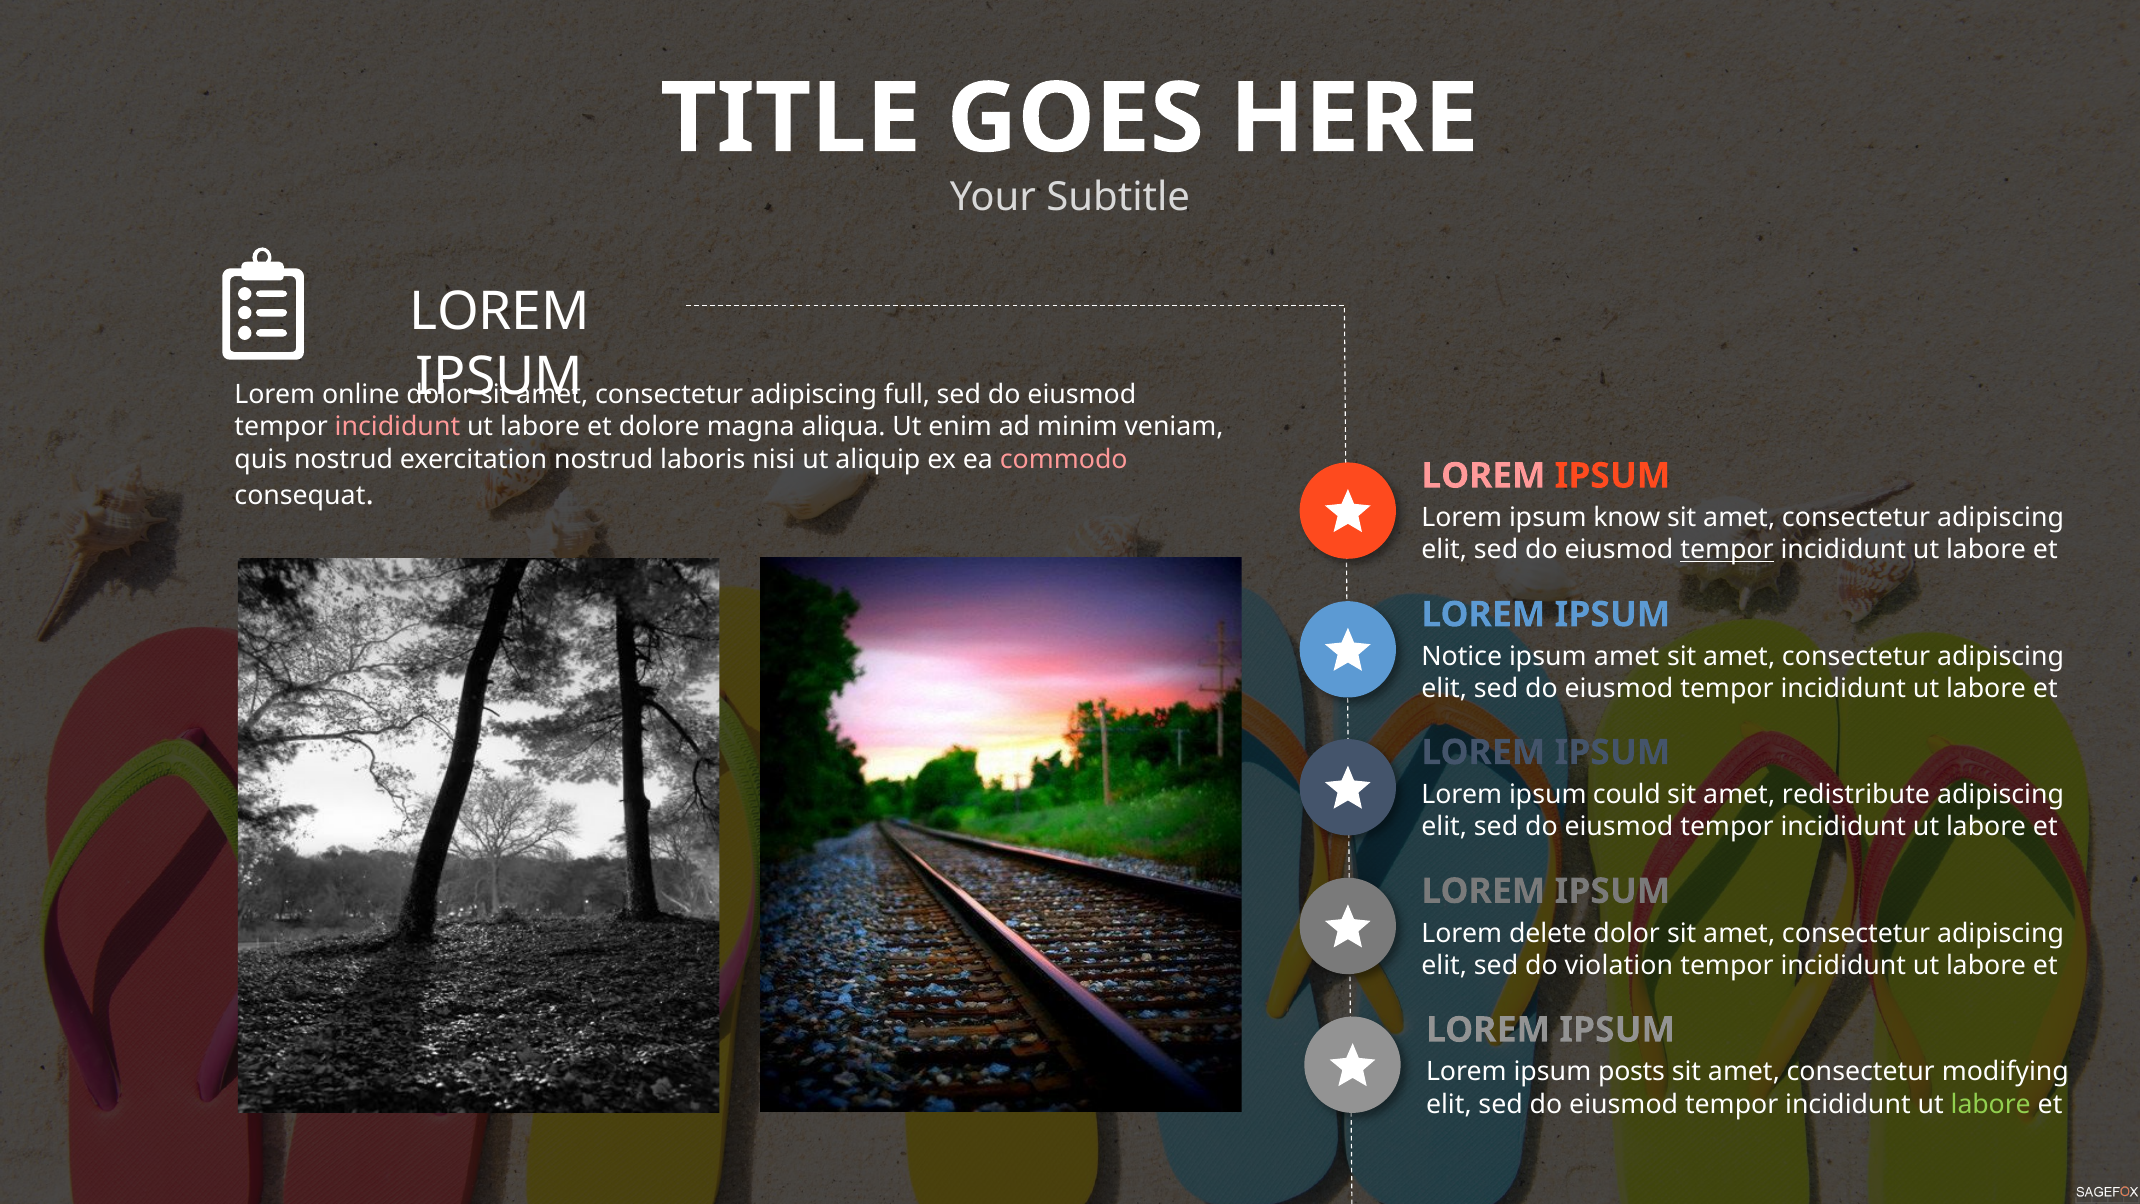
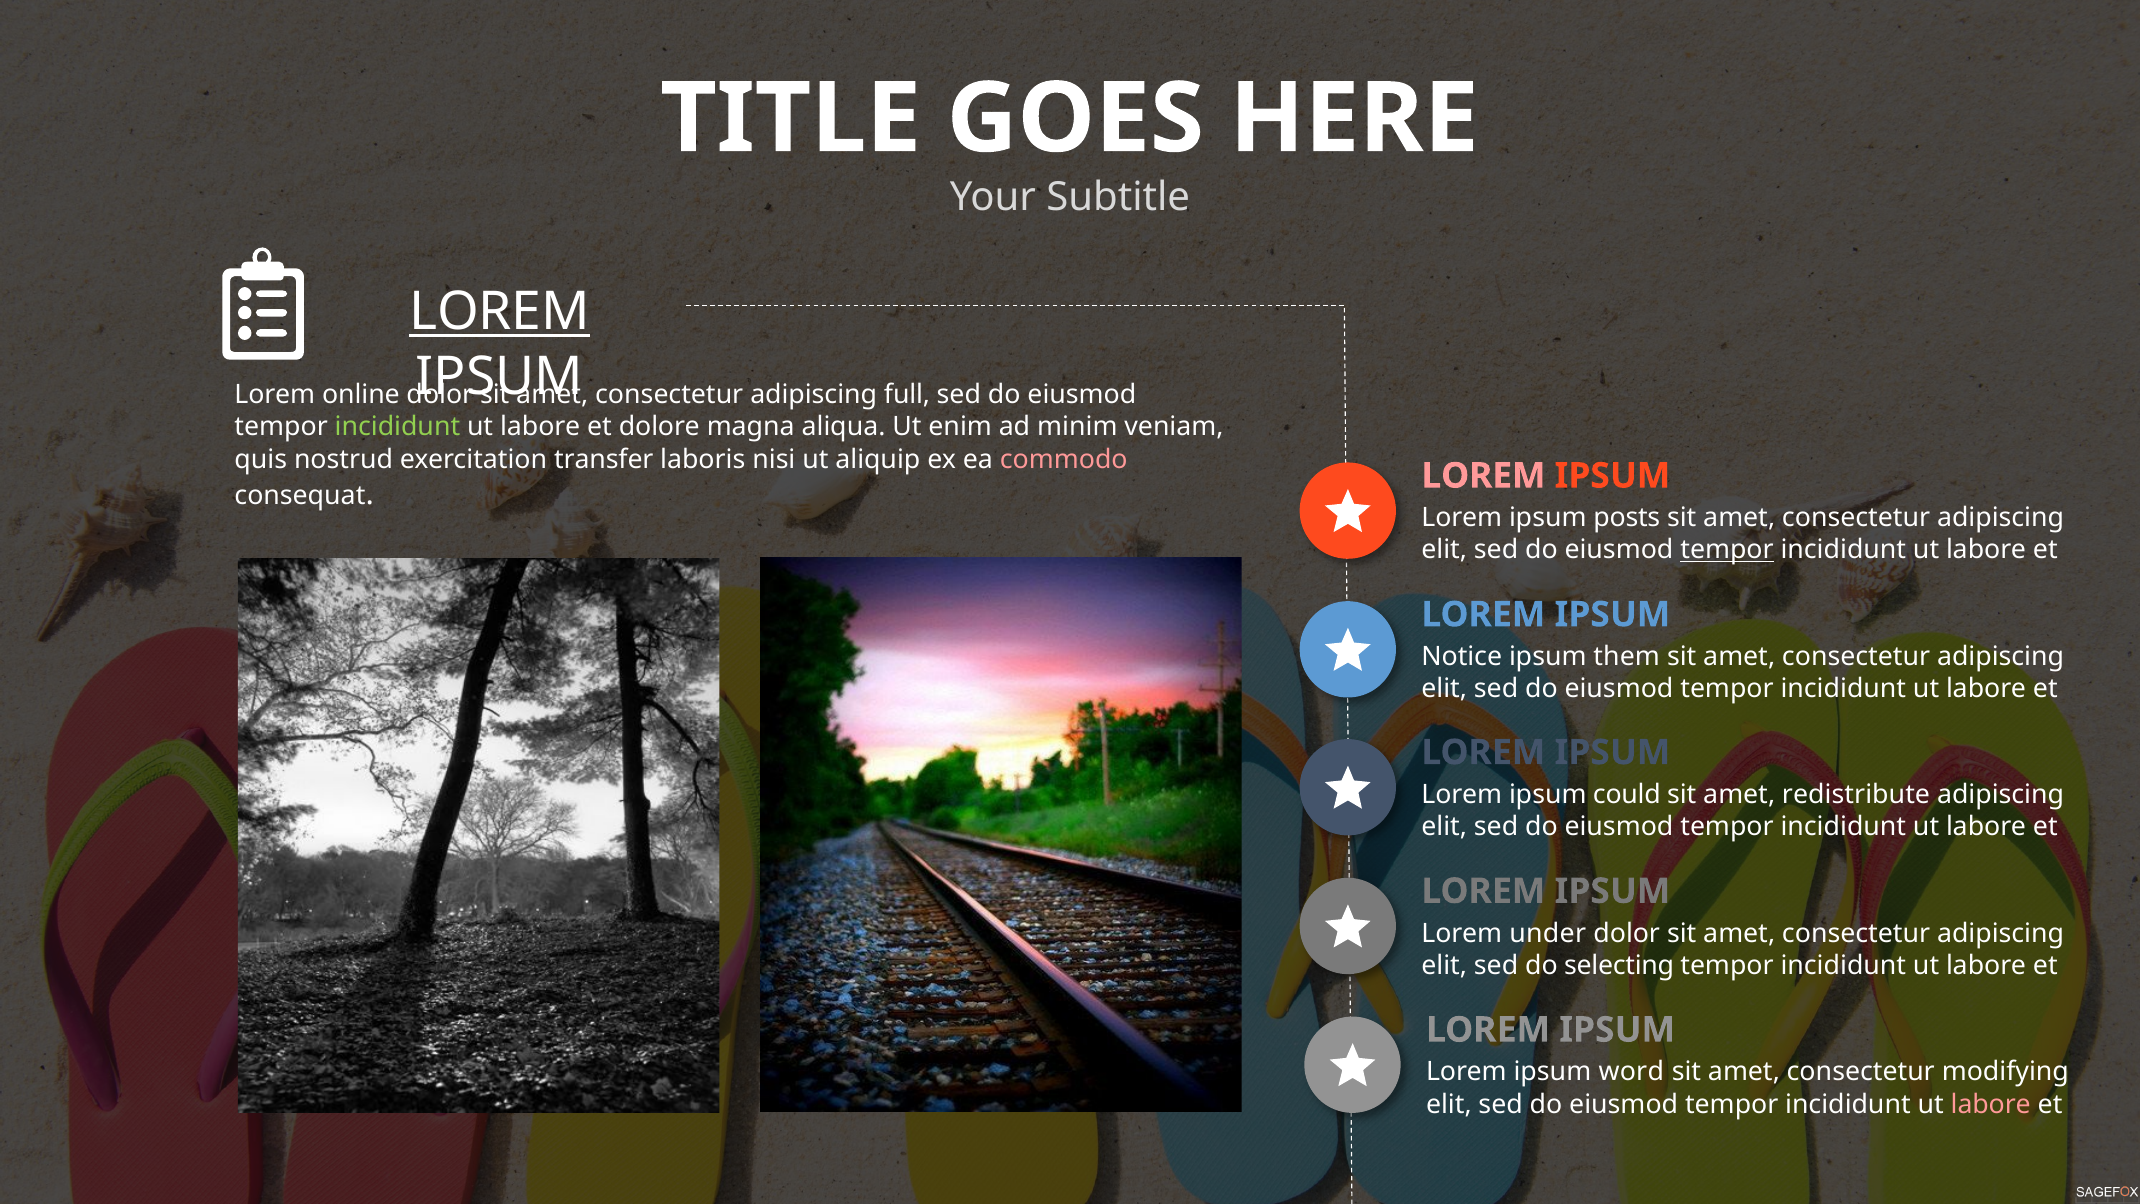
LOREM underline: none -> present (500, 312)
incididunt colour: pink -> light green (397, 427)
exercitation nostrud: nostrud -> transfer (604, 459)
know: know -> posts (1627, 518)
ipsum amet: amet -> them (1627, 657)
delete: delete -> under (1548, 933)
violation: violation -> selecting (1619, 965)
posts: posts -> word (1631, 1072)
labore colour: light green -> pink (1991, 1104)
